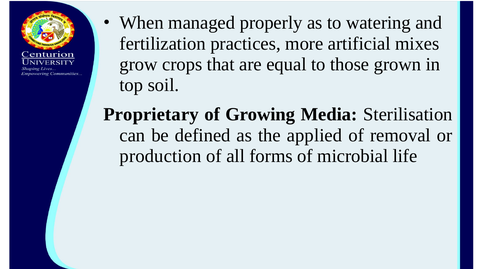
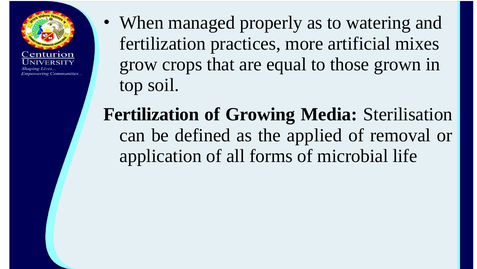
Proprietary: Proprietary -> Fertilization (151, 114)
production: production -> application (161, 156)
